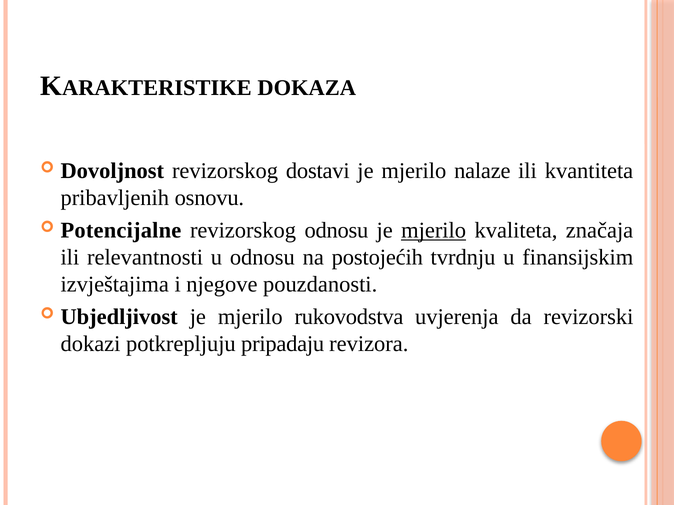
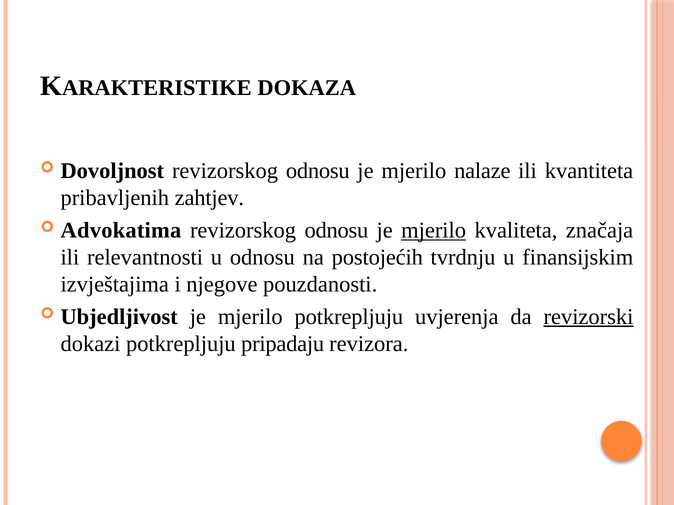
Dovoljnost revizorskog dostavi: dostavi -> odnosu (318, 171)
osnovu: osnovu -> zahtjev (209, 198)
Potencijalne: Potencijalne -> Advokatima (121, 231)
mjerilo rukovodstva: rukovodstva -> potkrepljuju (349, 317)
revizorski underline: none -> present (588, 317)
